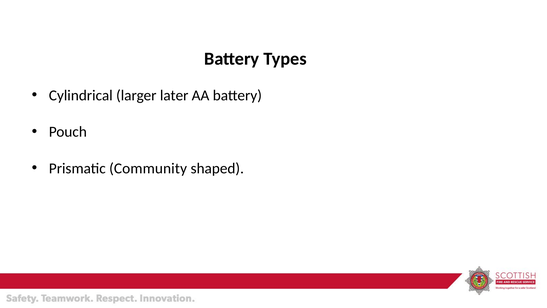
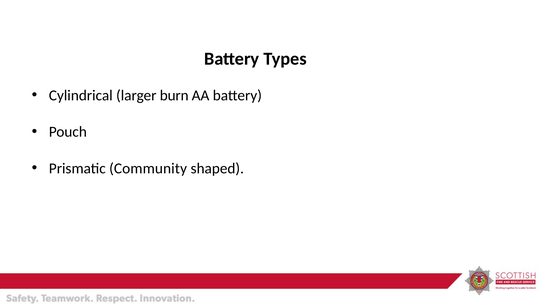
later: later -> burn (174, 95)
